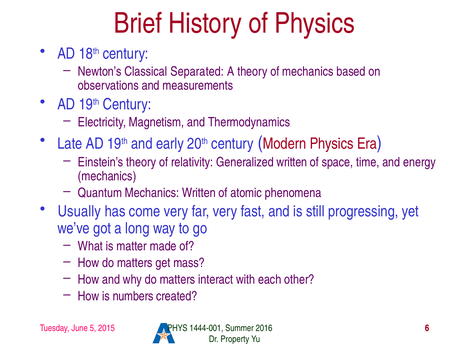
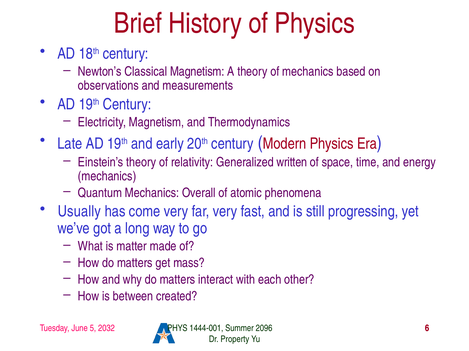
Classical Separated: Separated -> Magnetism (197, 72)
Mechanics Written: Written -> Overall (199, 193)
numbers: numbers -> between (133, 297)
2015: 2015 -> 2032 (106, 329)
2016: 2016 -> 2096 (264, 329)
